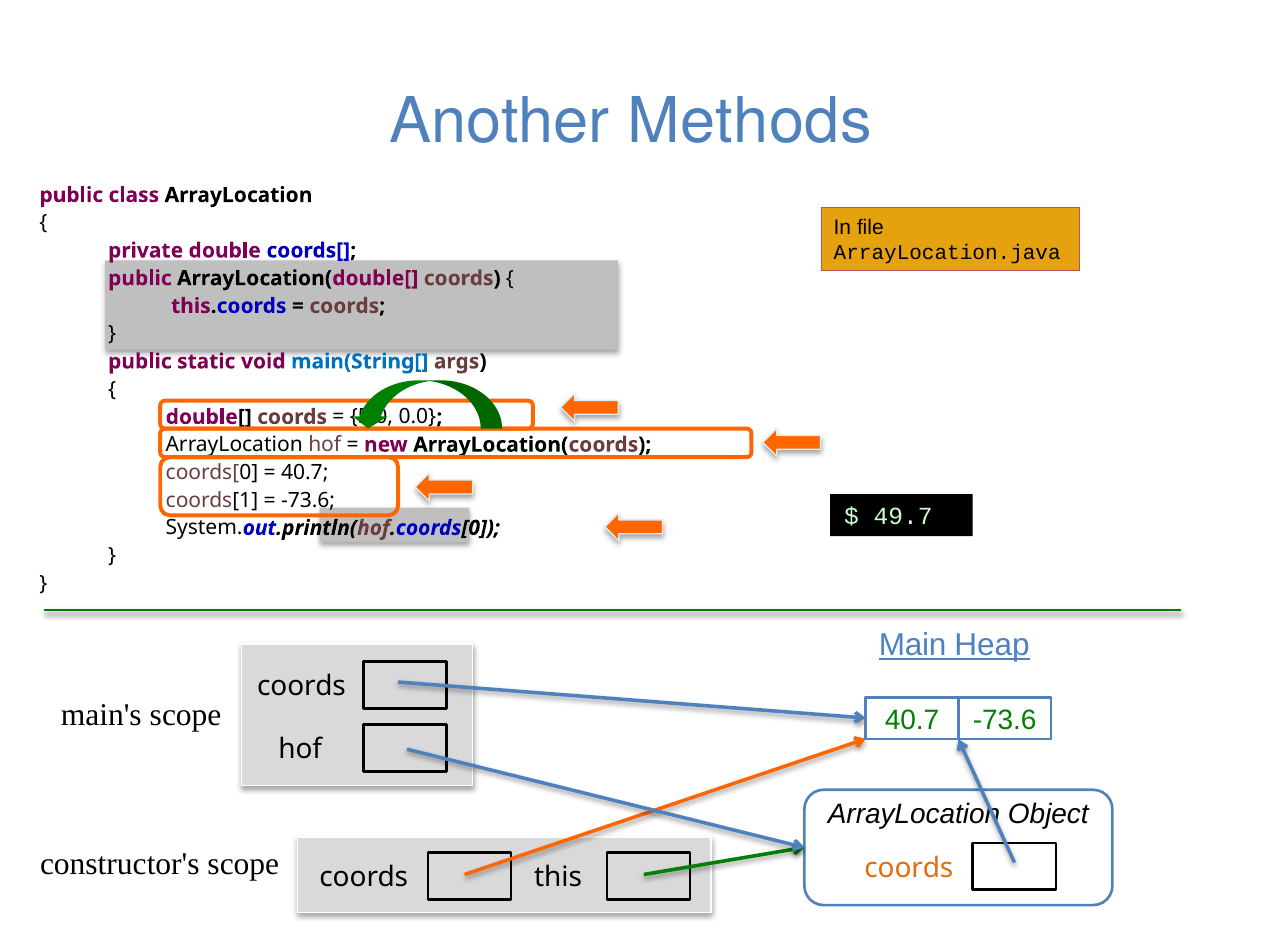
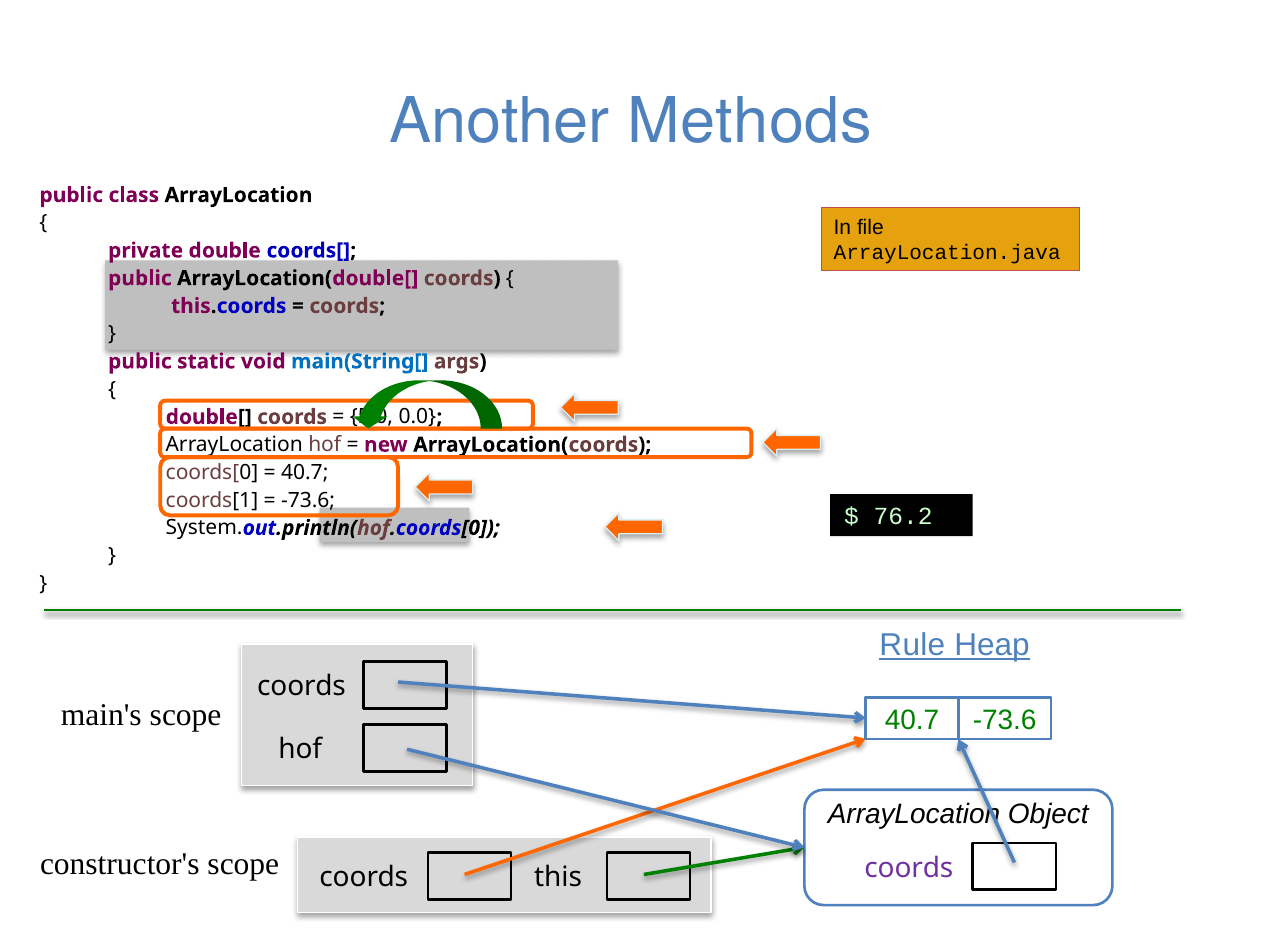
49.7: 49.7 -> 76.2 (903, 517)
Main: Main -> Rule (912, 645)
coords colour: orange -> purple (909, 868)
